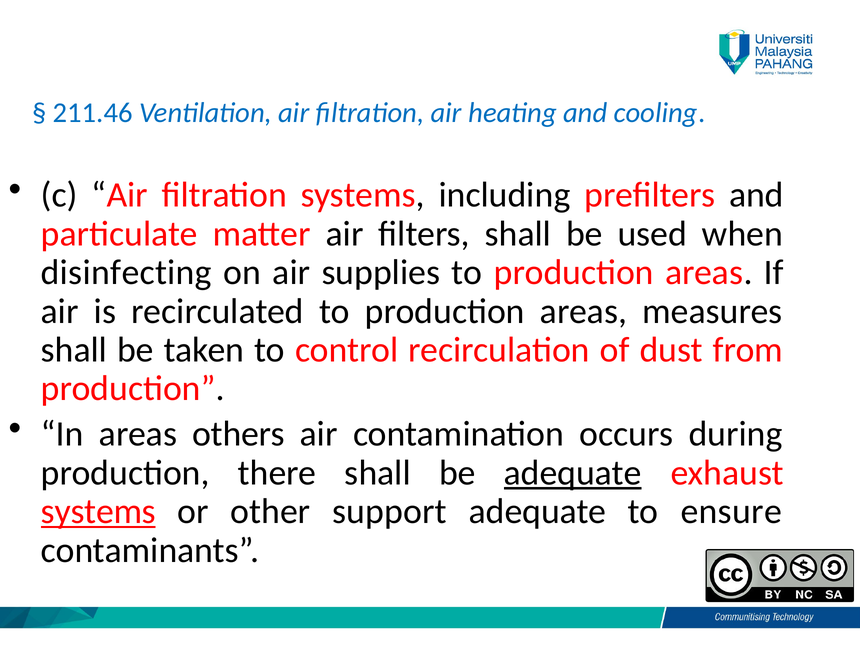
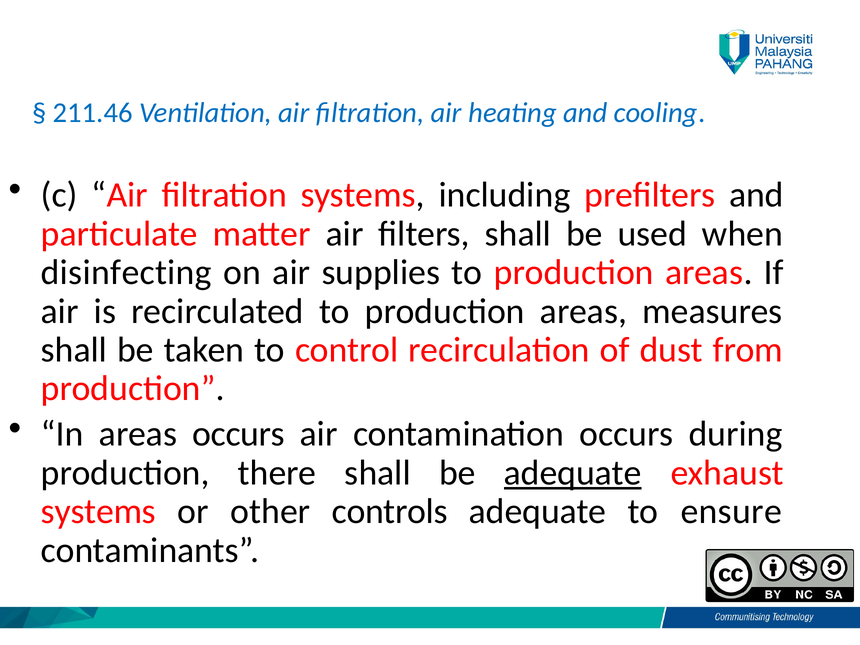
areas others: others -> occurs (239, 434)
systems underline: present -> none (98, 512)
support: support -> controls (390, 512)
